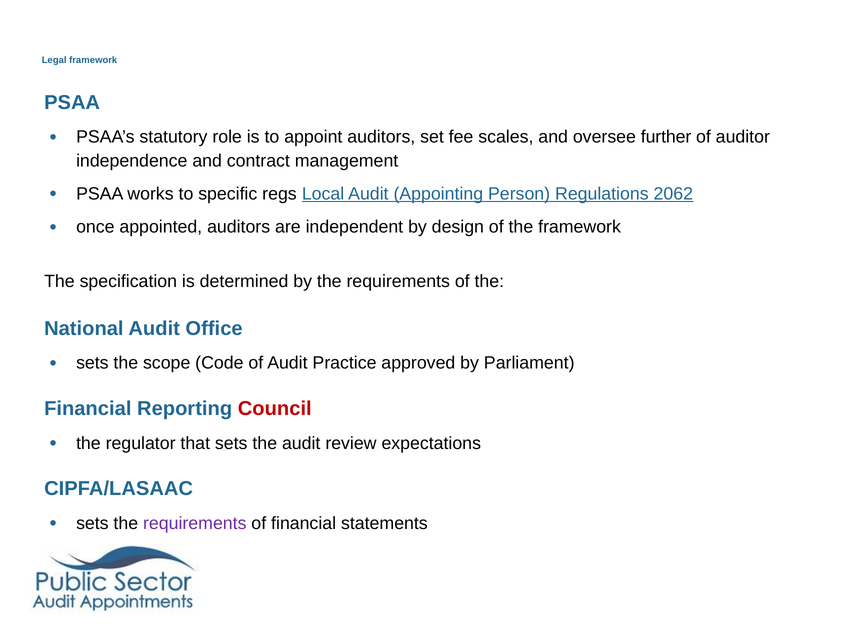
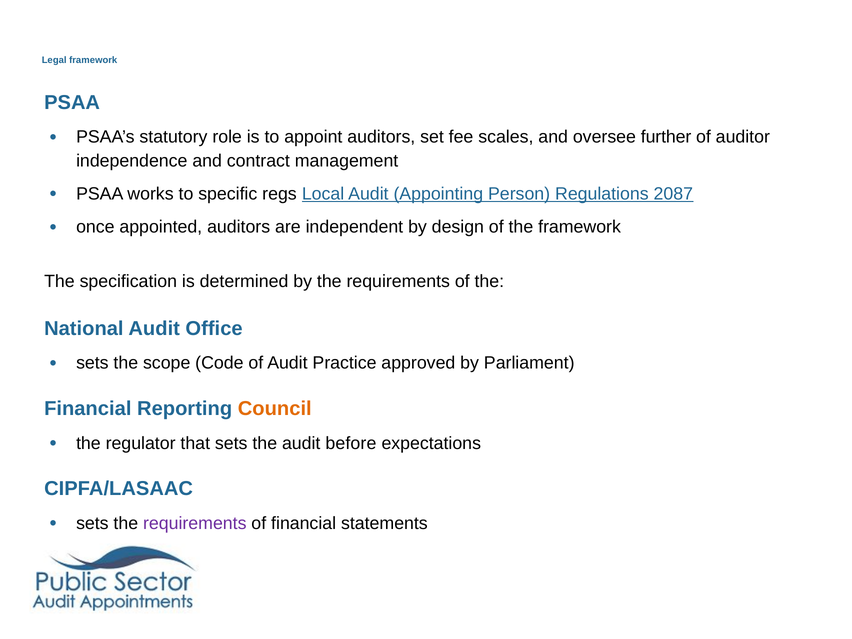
2062: 2062 -> 2087 (673, 194)
Council colour: red -> orange (275, 409)
review: review -> before (351, 443)
